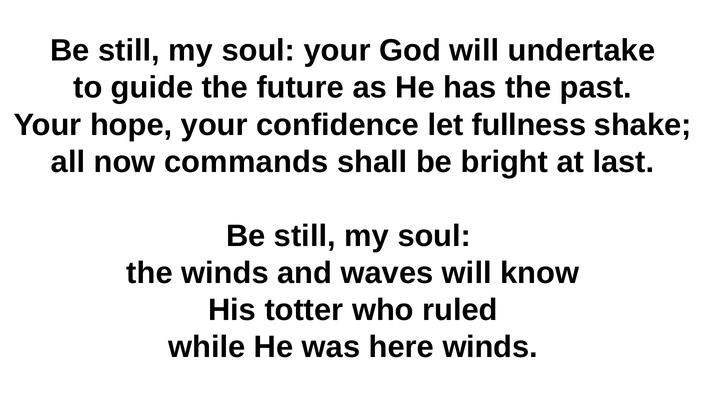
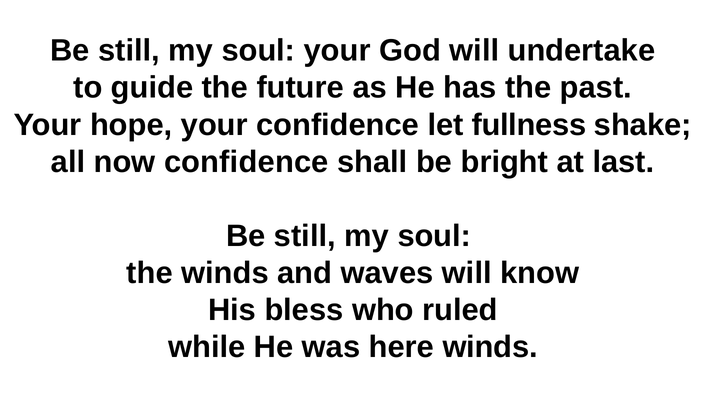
now commands: commands -> confidence (246, 162)
totter: totter -> bless (304, 310)
